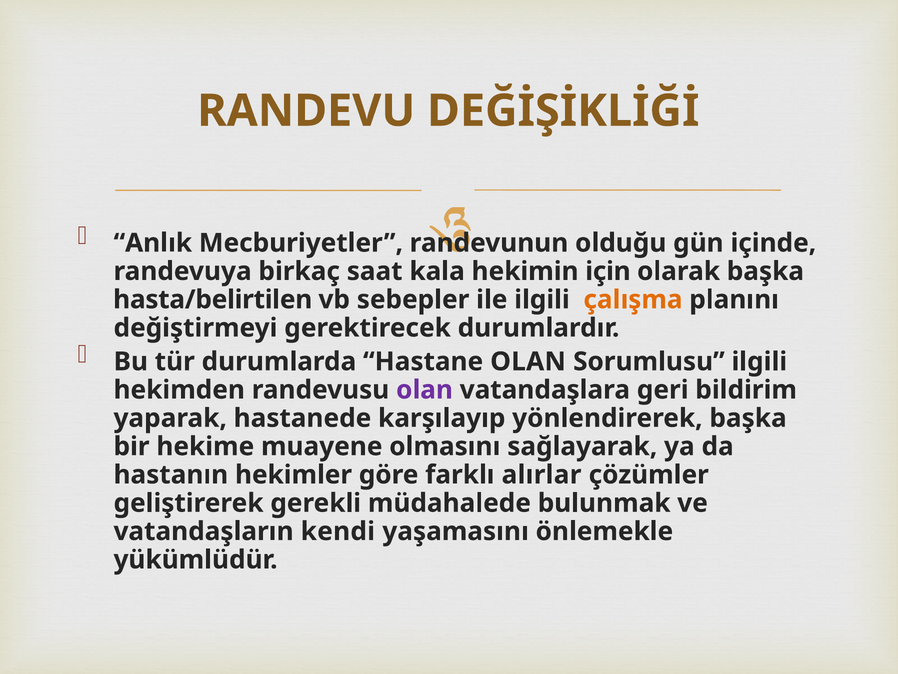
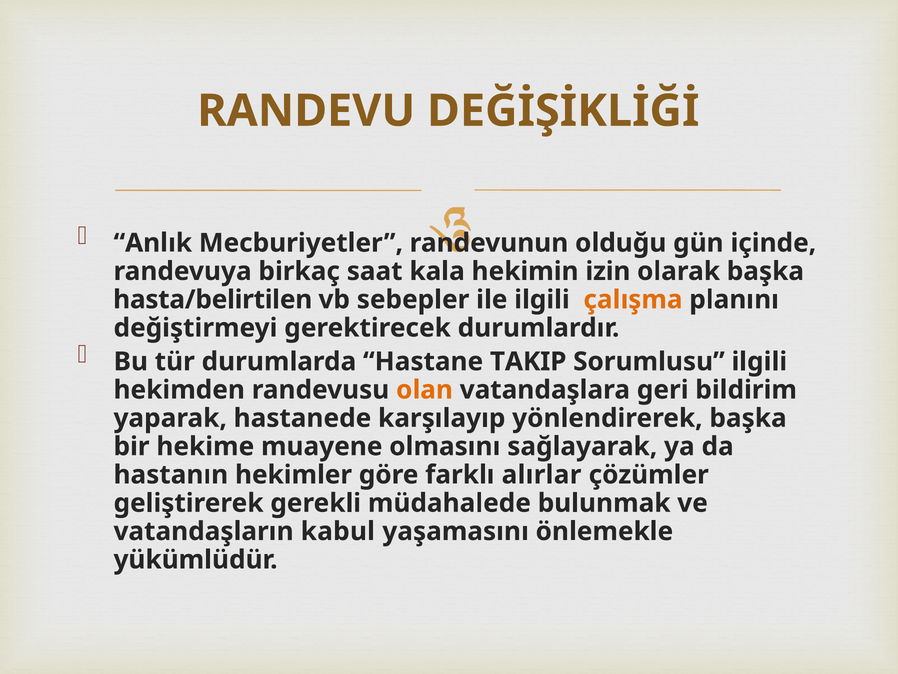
için: için -> izin (608, 271)
Hastane OLAN: OLAN -> TAKIP (528, 361)
olan colour: purple -> orange (424, 390)
kendi: kendi -> kabul (338, 531)
